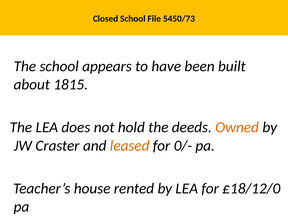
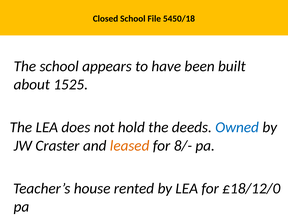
5450/73: 5450/73 -> 5450/18 (179, 19)
1815: 1815 -> 1525 (71, 84)
Owned colour: orange -> blue (237, 127)
0/-: 0/- -> 8/- (183, 146)
